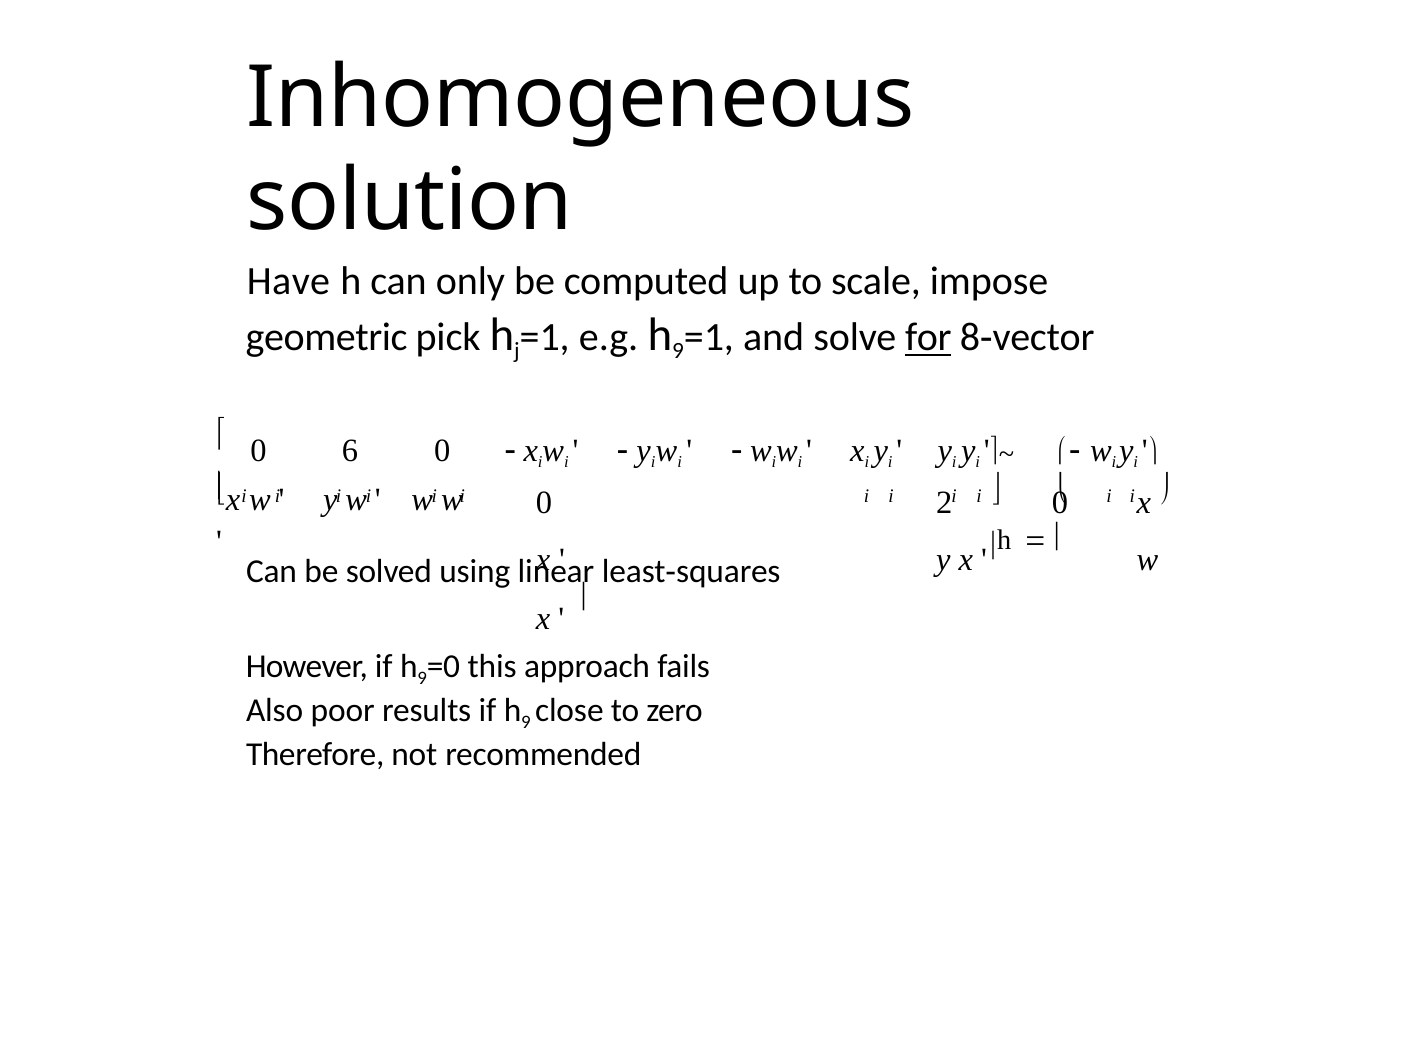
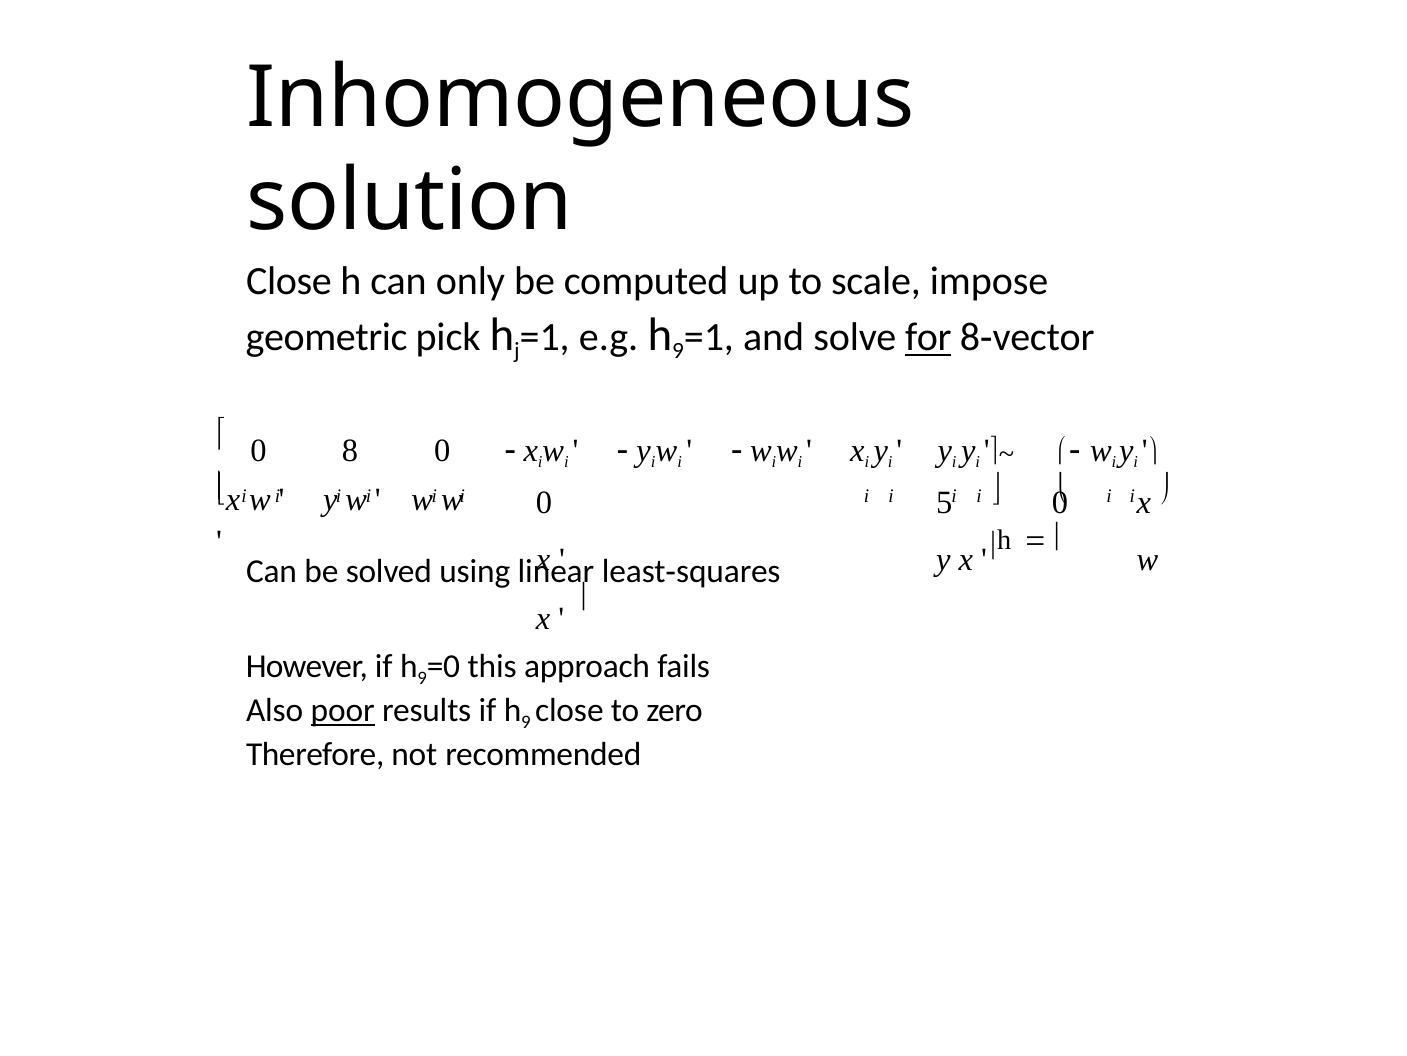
Have: Have -> Close (289, 281)
0 6: 6 -> 8 (350, 450)
2: 2 -> 5 (944, 503)
poor underline: none -> present (343, 710)
